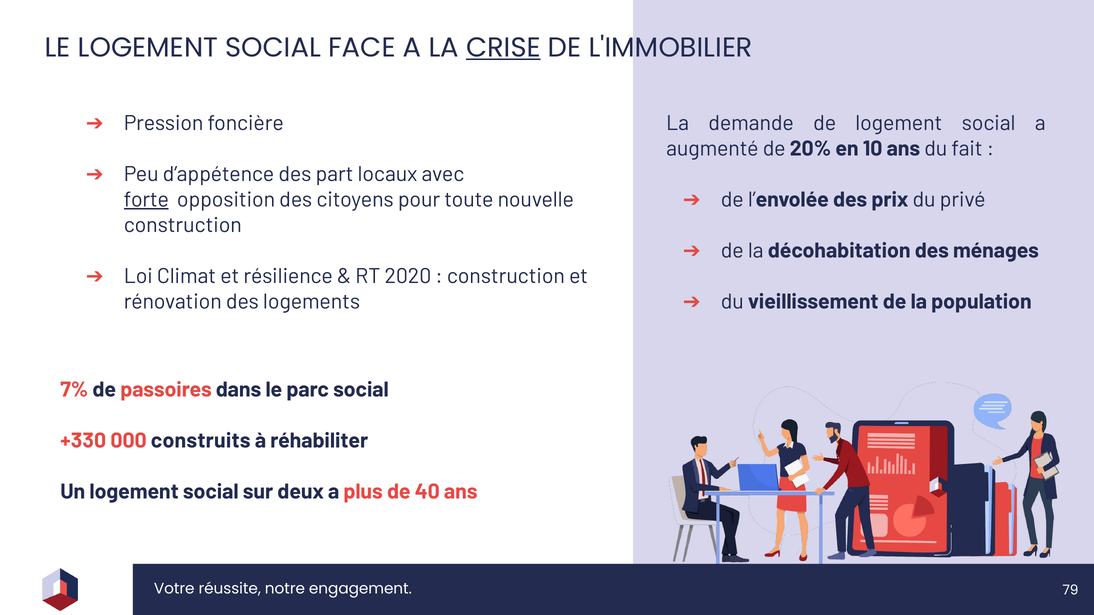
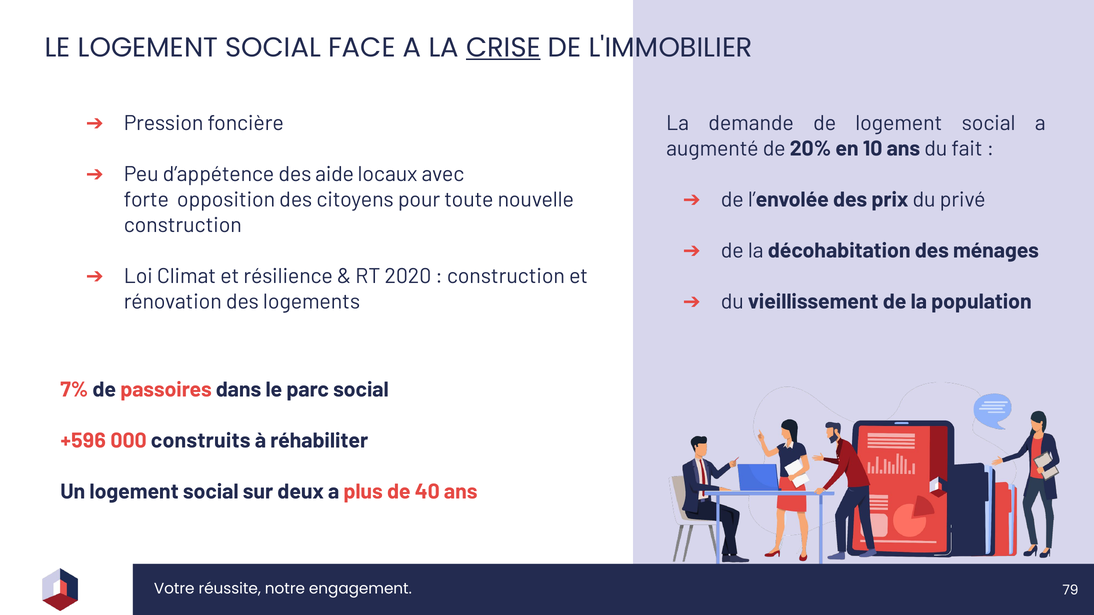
part: part -> aide (335, 174)
forte underline: present -> none (146, 200)
+330: +330 -> +596 (83, 441)
